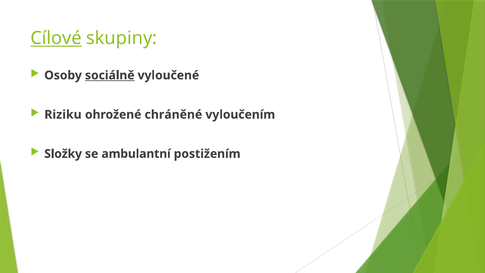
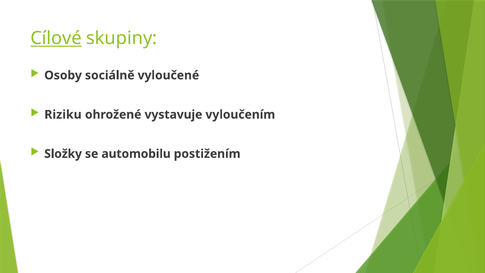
sociálně underline: present -> none (110, 75)
chráněné: chráněné -> vystavuje (173, 115)
ambulantní: ambulantní -> automobilu (136, 154)
